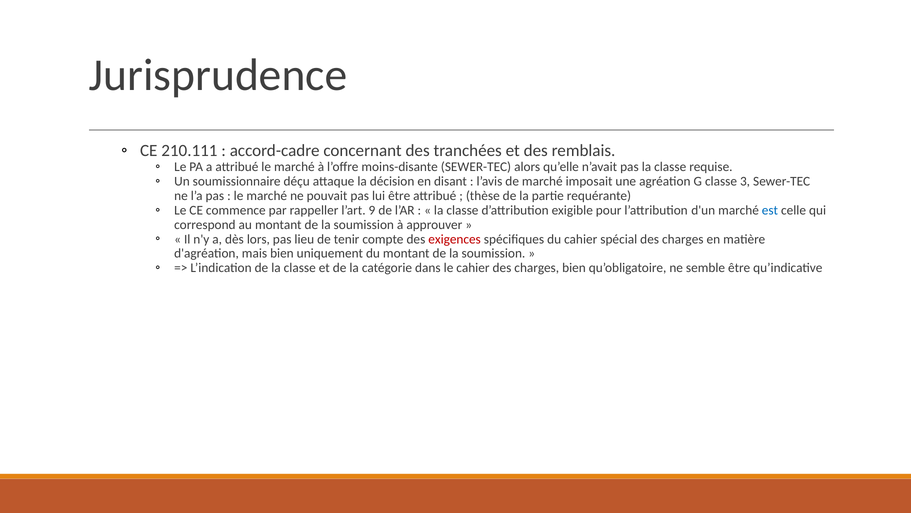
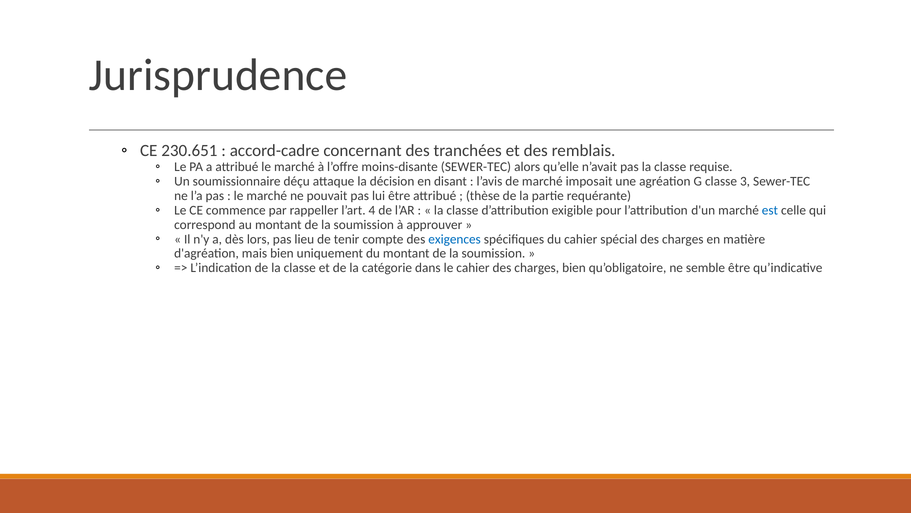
210.111: 210.111 -> 230.651 (189, 150)
9: 9 -> 4 (372, 210)
exigences colour: red -> blue (455, 239)
